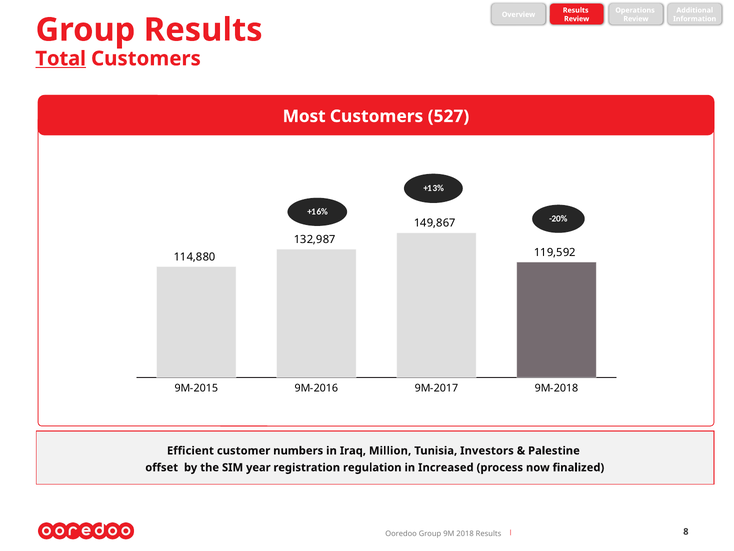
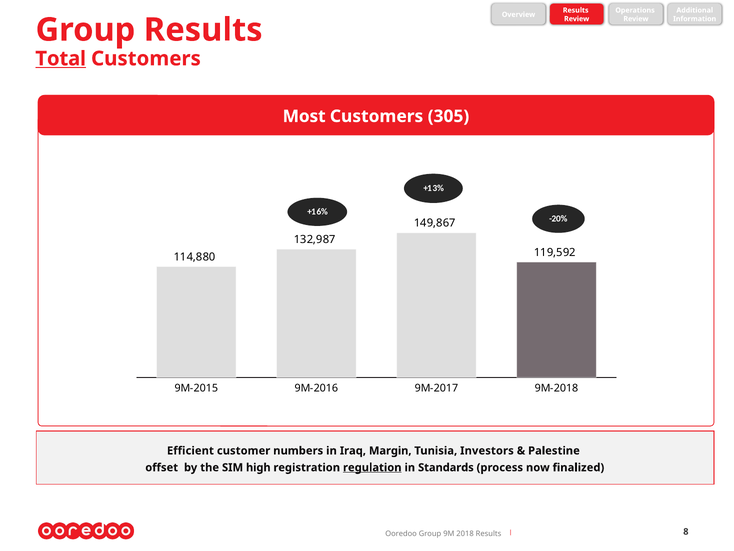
527: 527 -> 305 (448, 116)
Million: Million -> Margin (390, 450)
year: year -> high (258, 467)
regulation underline: none -> present (372, 467)
Increased: Increased -> Standards (446, 467)
